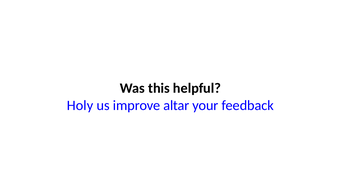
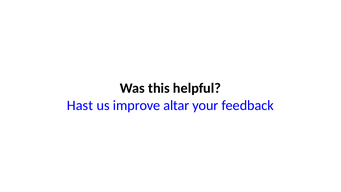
Holy: Holy -> Hast (80, 105)
